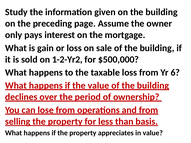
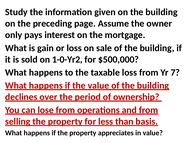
1-2-Yr2: 1-2-Yr2 -> 1-0-Yr2 (67, 60)
6: 6 -> 7 (175, 73)
